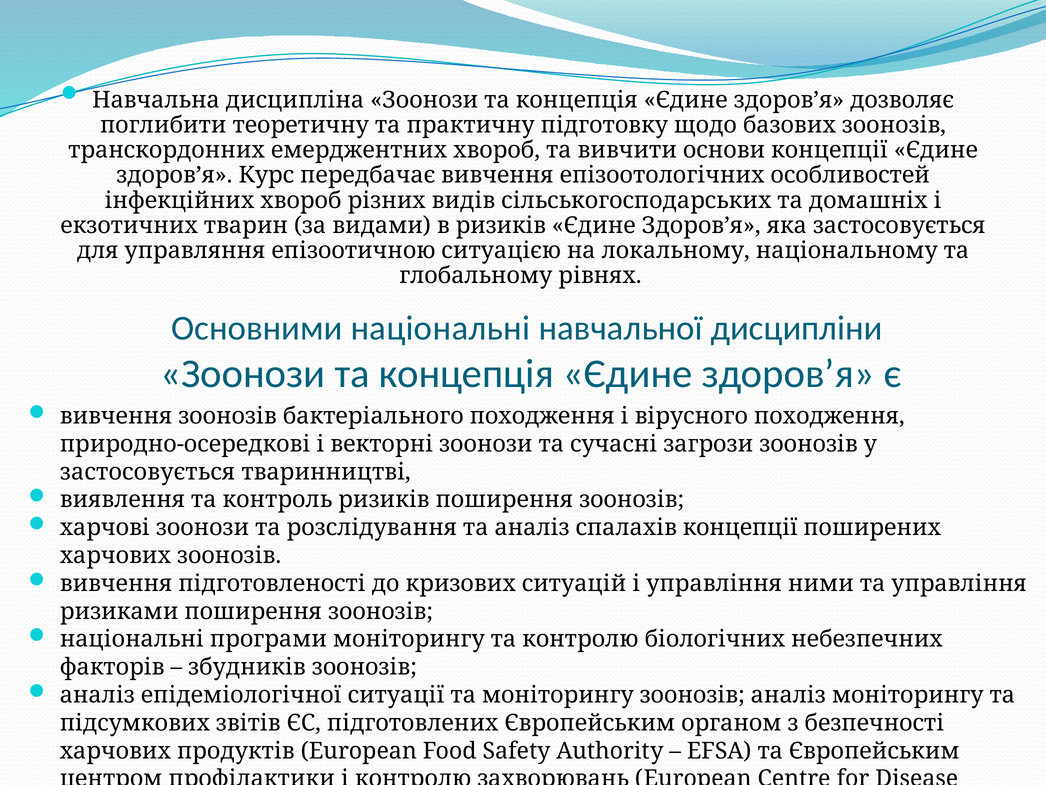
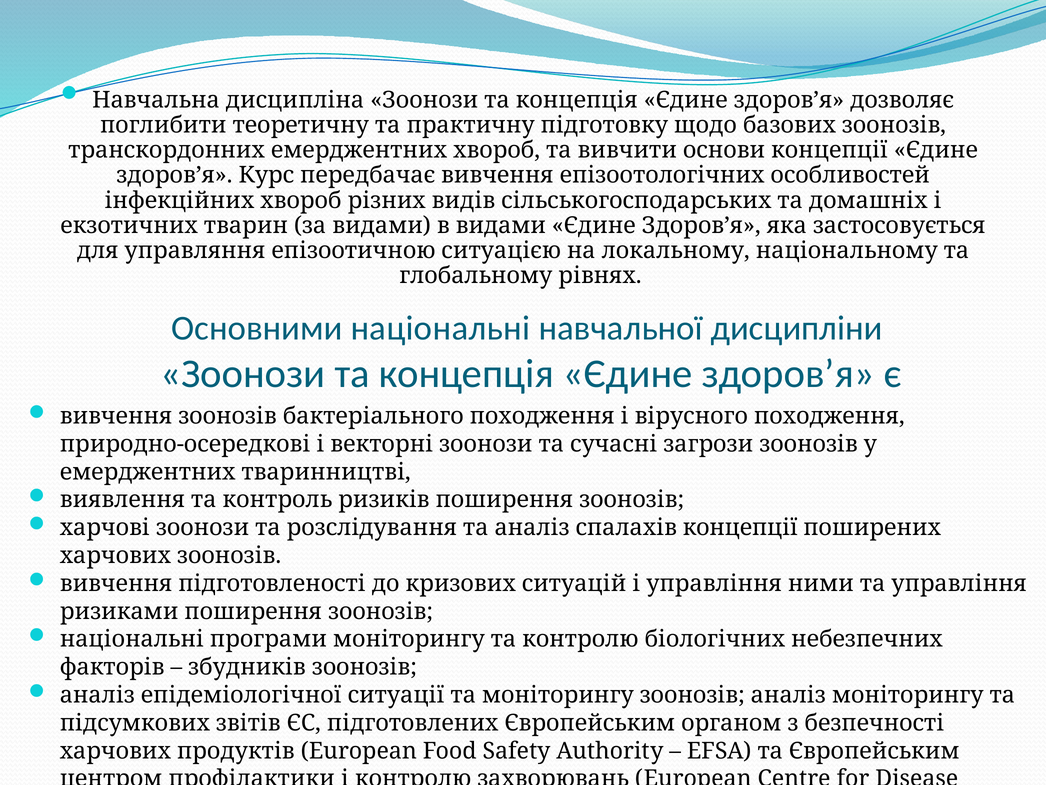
в ризиків: ризиків -> видами (501, 225)
застосовується: застосовується -> емерджентних (148, 472)
